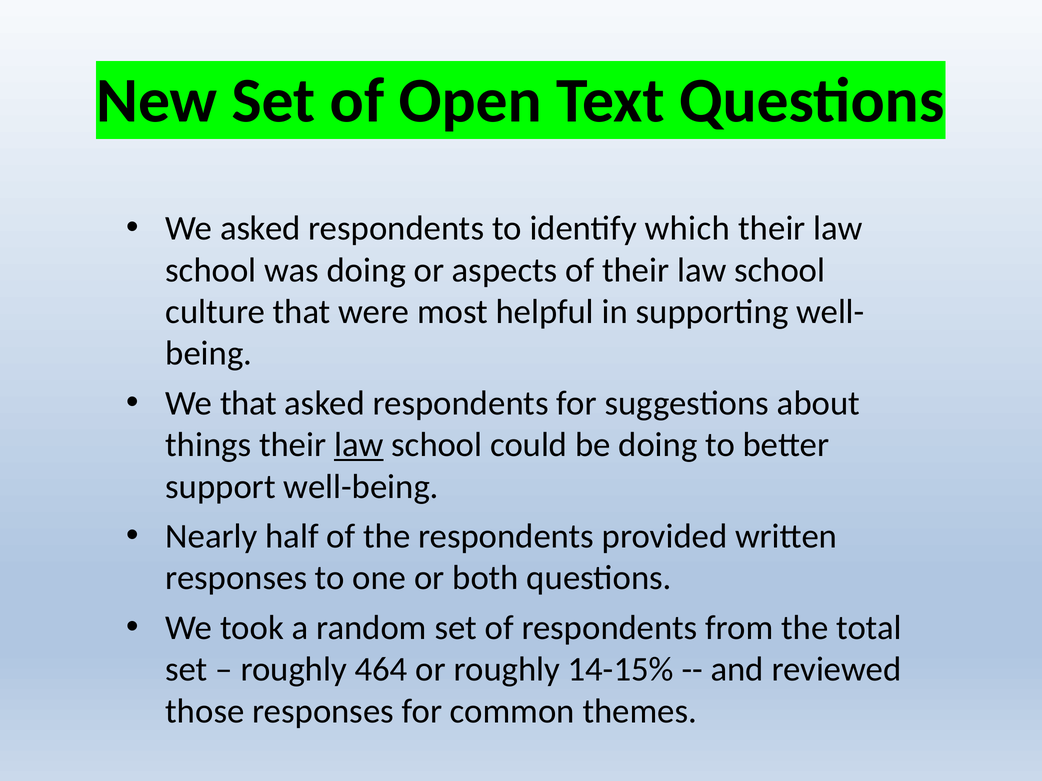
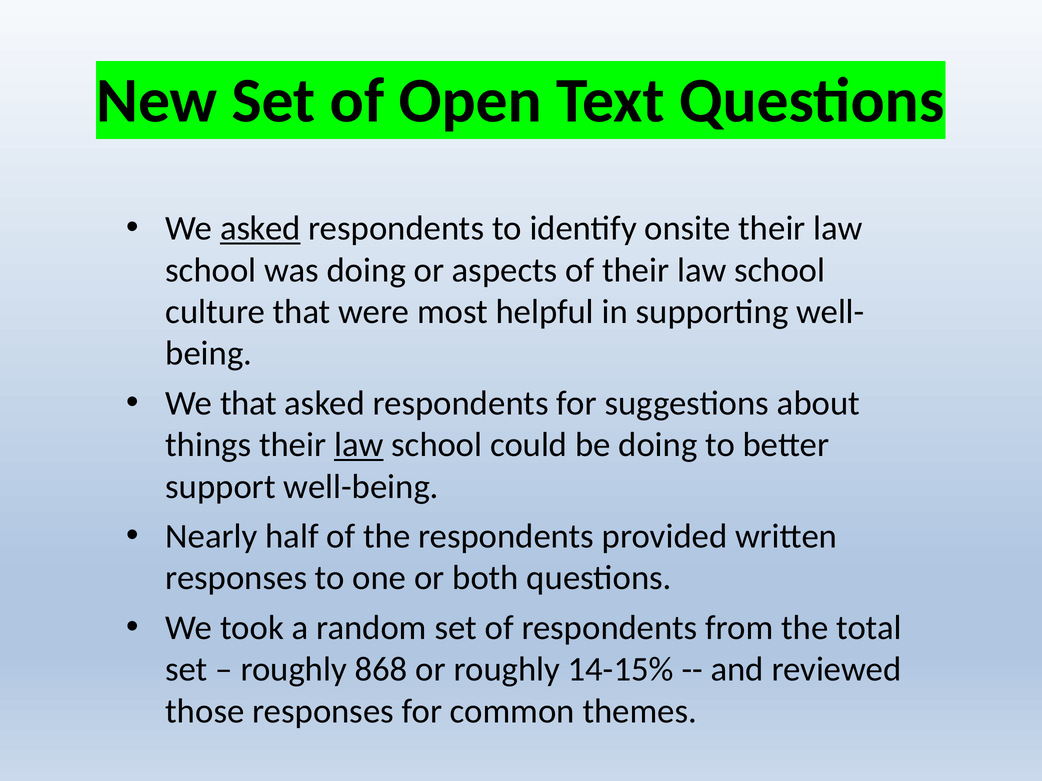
asked underline: none -> present (260, 229)
which: which -> onsite (688, 229)
464: 464 -> 868 (381, 670)
